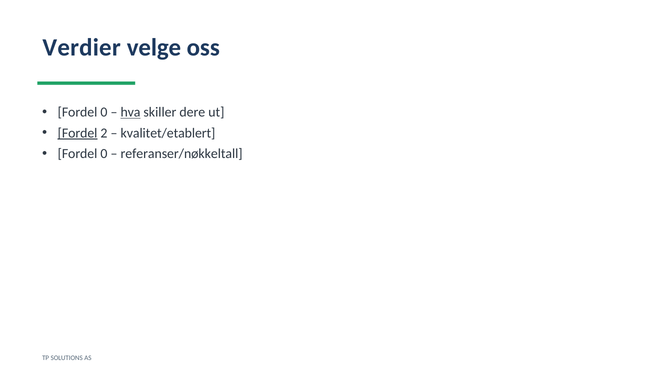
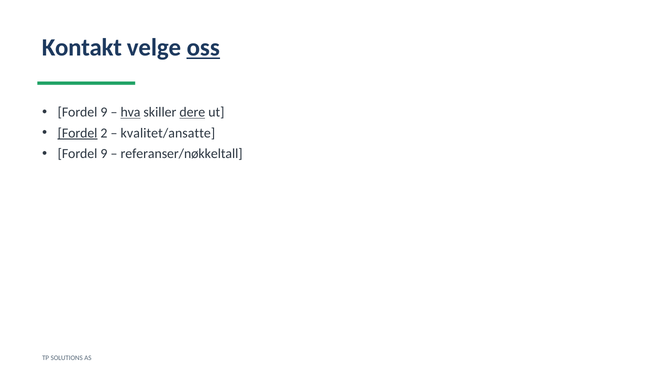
Verdier: Verdier -> Kontakt (82, 47)
oss underline: none -> present (203, 47)
0: 0 -> 9 (104, 112)
dere underline: none -> present (192, 112)
kvalitet/etablert: kvalitet/etablert -> kvalitet/ansatte (168, 133)
0: 0 -> 9 (104, 154)
